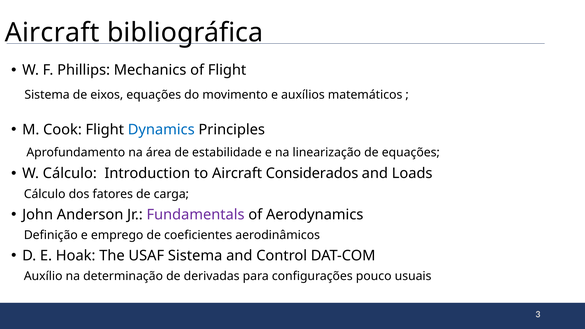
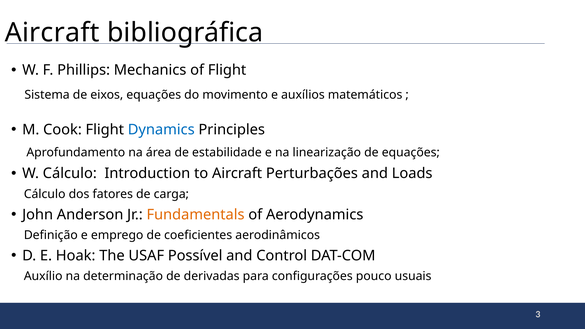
Considerados: Considerados -> Perturbações (312, 173)
Fundamentals colour: purple -> orange (196, 215)
USAF Sistema: Sistema -> Possível (195, 256)
